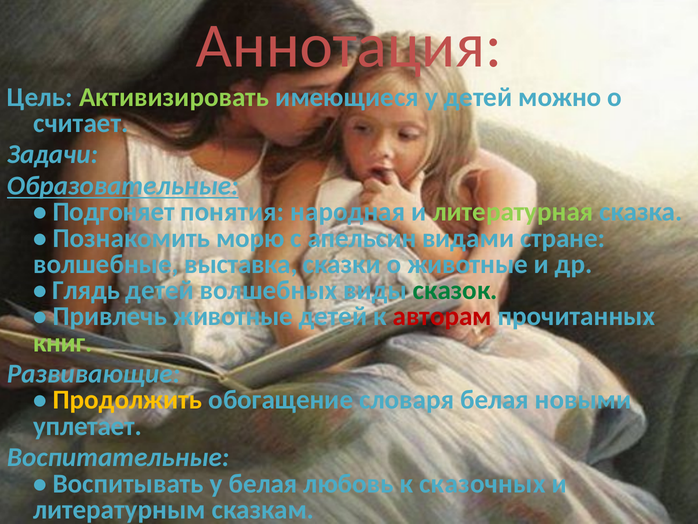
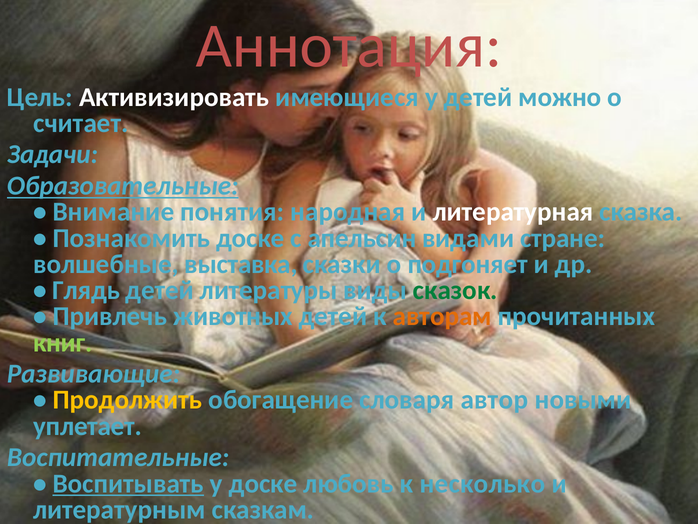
Активизировать colour: light green -> white (174, 97)
Подгоняет: Подгоняет -> Внимание (113, 212)
литературная colour: light green -> white (513, 212)
Познакомить морю: морю -> доске (250, 238)
о животные: животные -> подгоняет (468, 264)
волшебных: волшебных -> литературы (269, 290)
Привлечь животные: животные -> животных (233, 316)
авторам colour: red -> orange (442, 316)
словаря белая: белая -> автор (494, 400)
Воспитывать underline: none -> present (128, 483)
у белая: белая -> доске (263, 483)
сказочных: сказочных -> несколько (482, 483)
